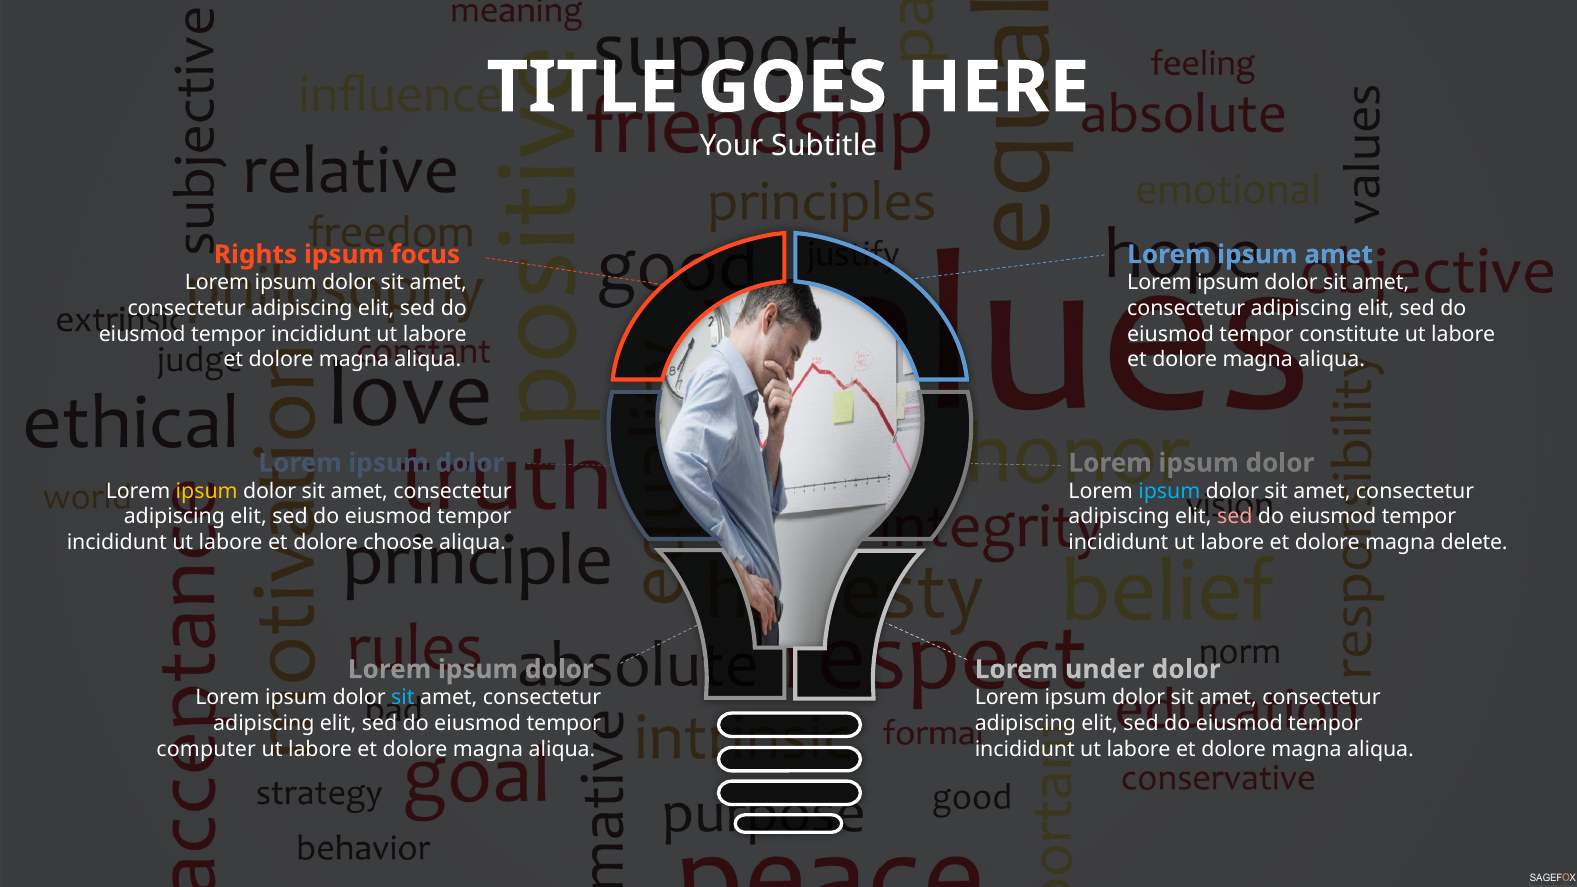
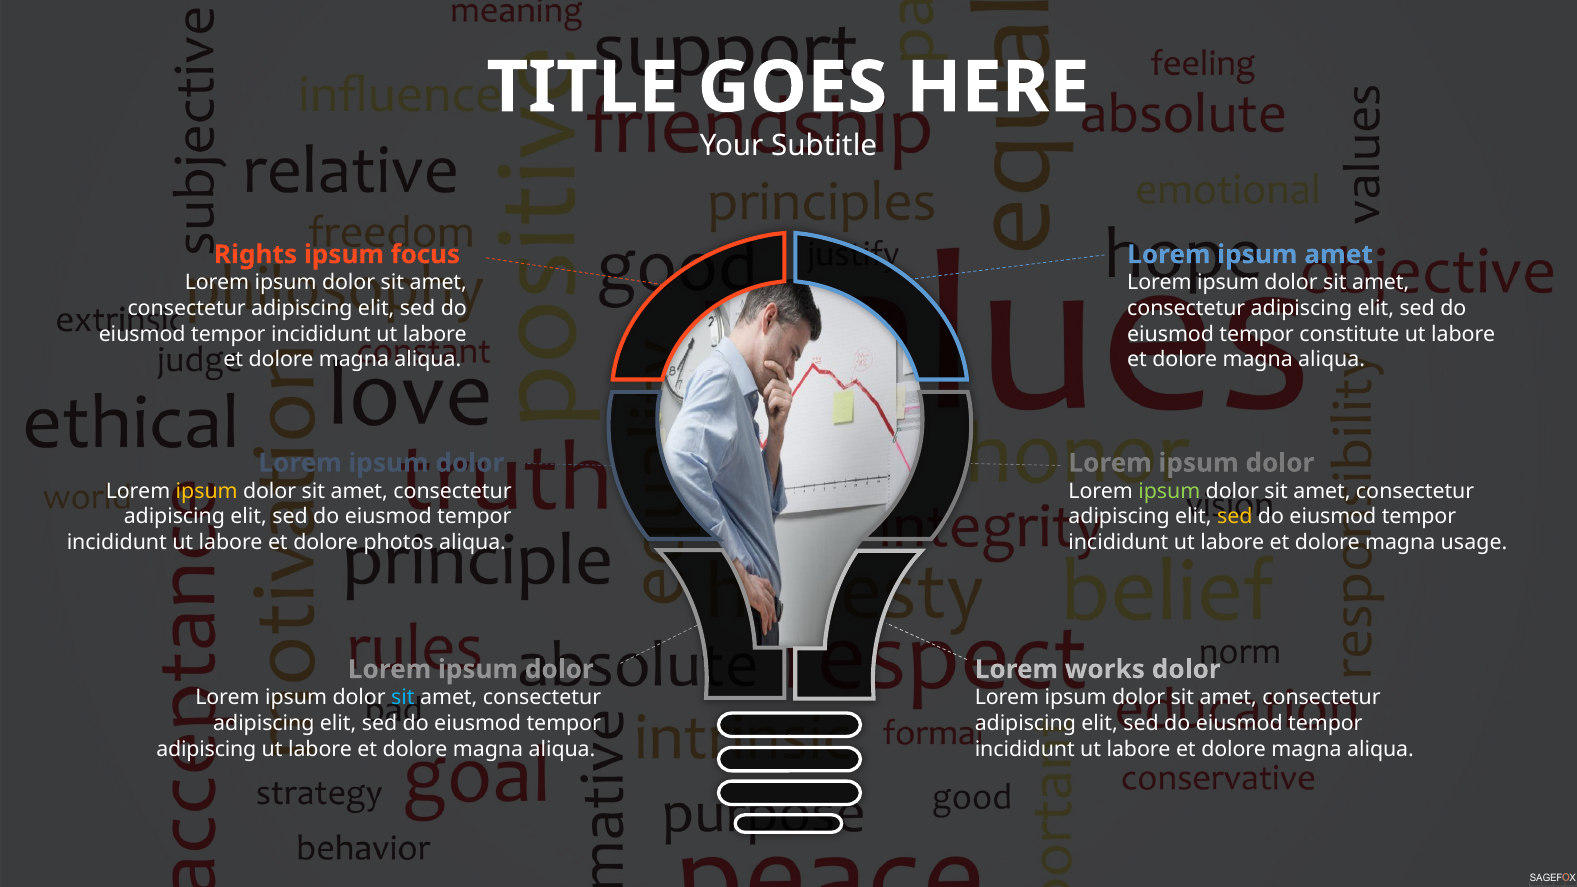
ipsum colour: light blue -> light green (1169, 491)
sed colour: pink -> yellow (1235, 517)
choose: choose -> photos (399, 543)
delete: delete -> usage (1474, 543)
under: under -> works (1105, 669)
computer: computer -> adipiscing (206, 749)
